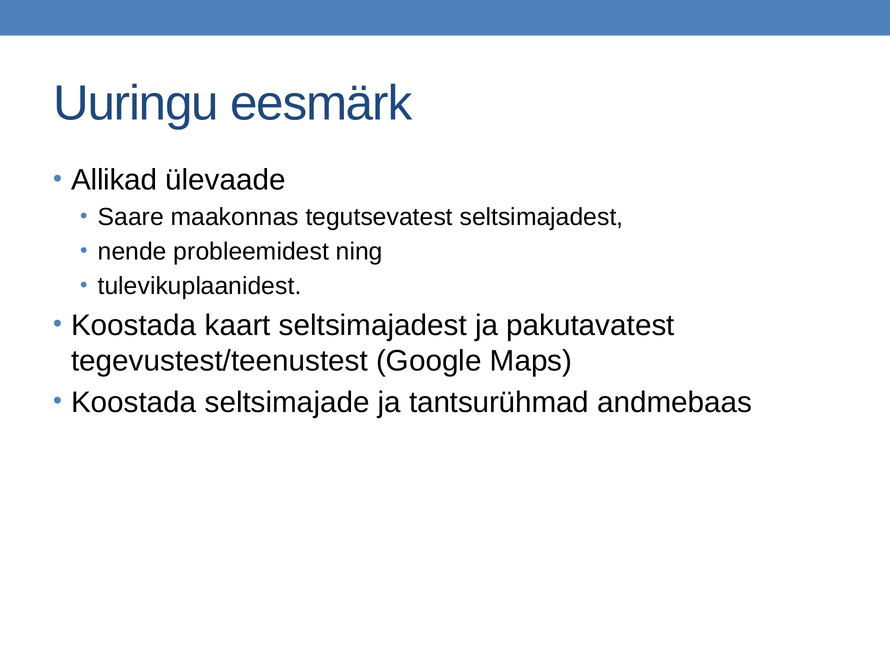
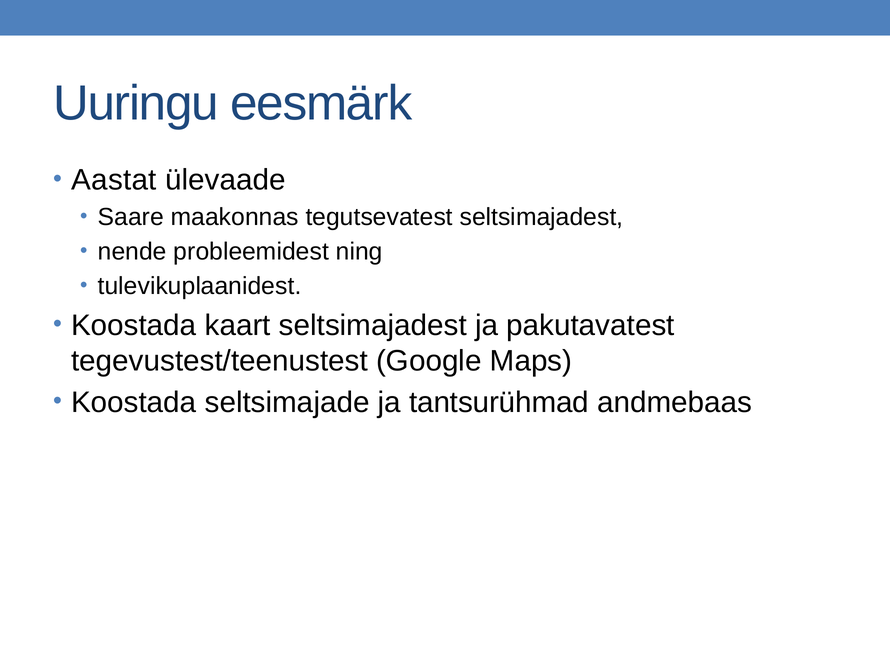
Allikad: Allikad -> Aastat (114, 180)
